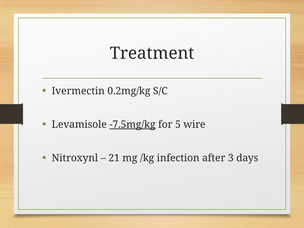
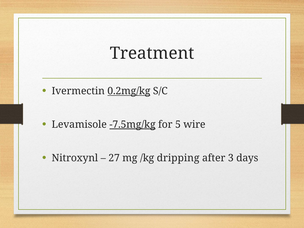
0.2mg/kg underline: none -> present (129, 91)
21: 21 -> 27 (114, 158)
infection: infection -> dripping (178, 158)
